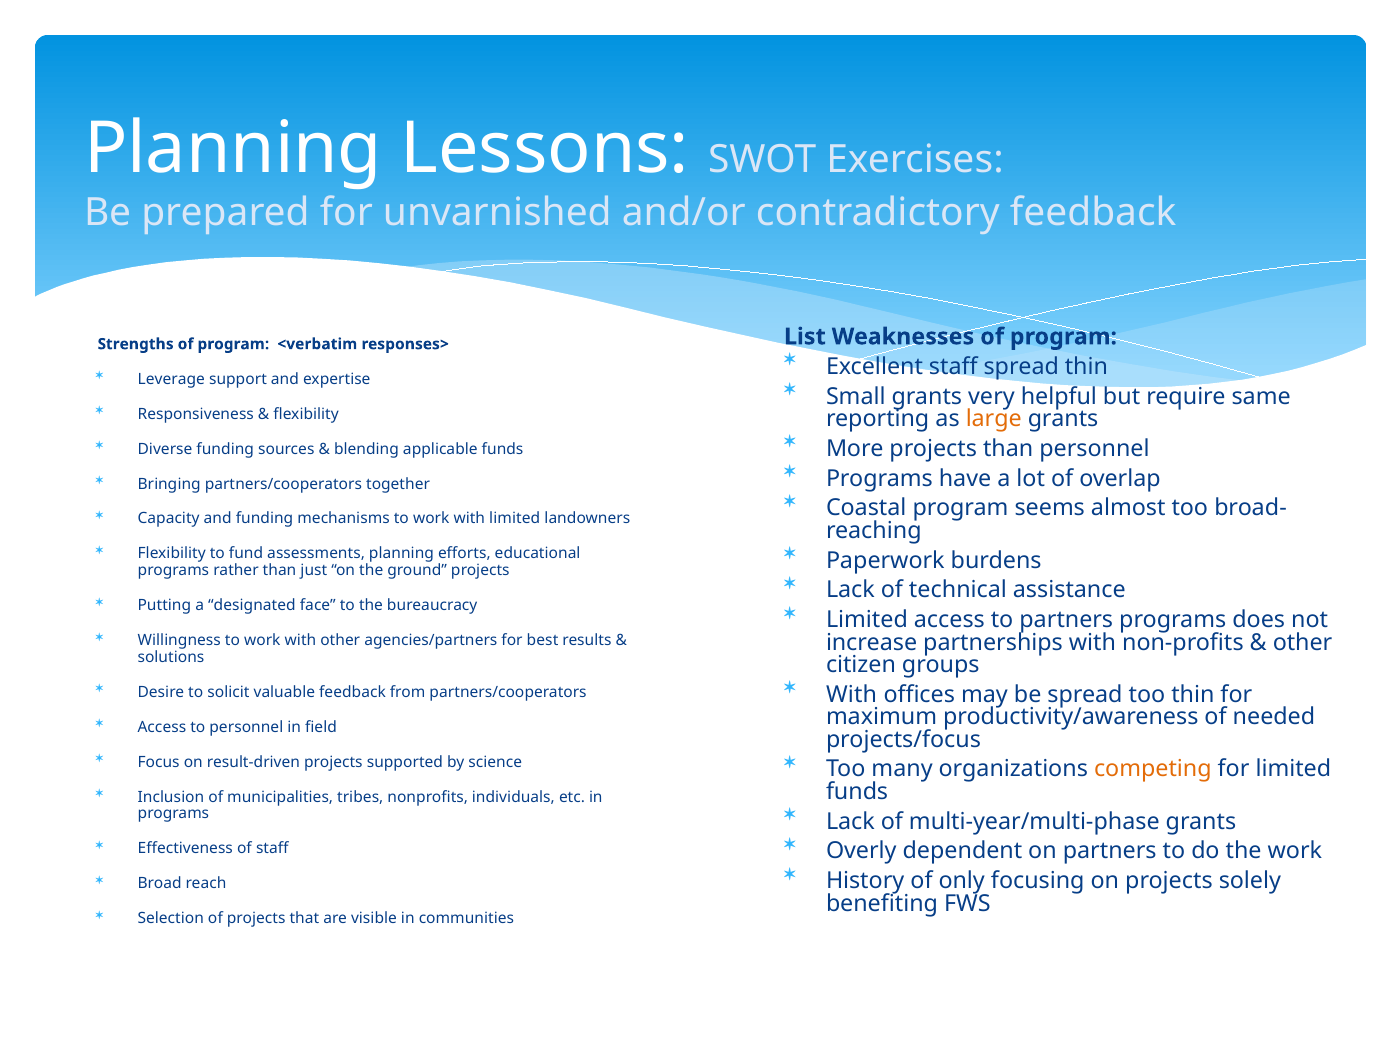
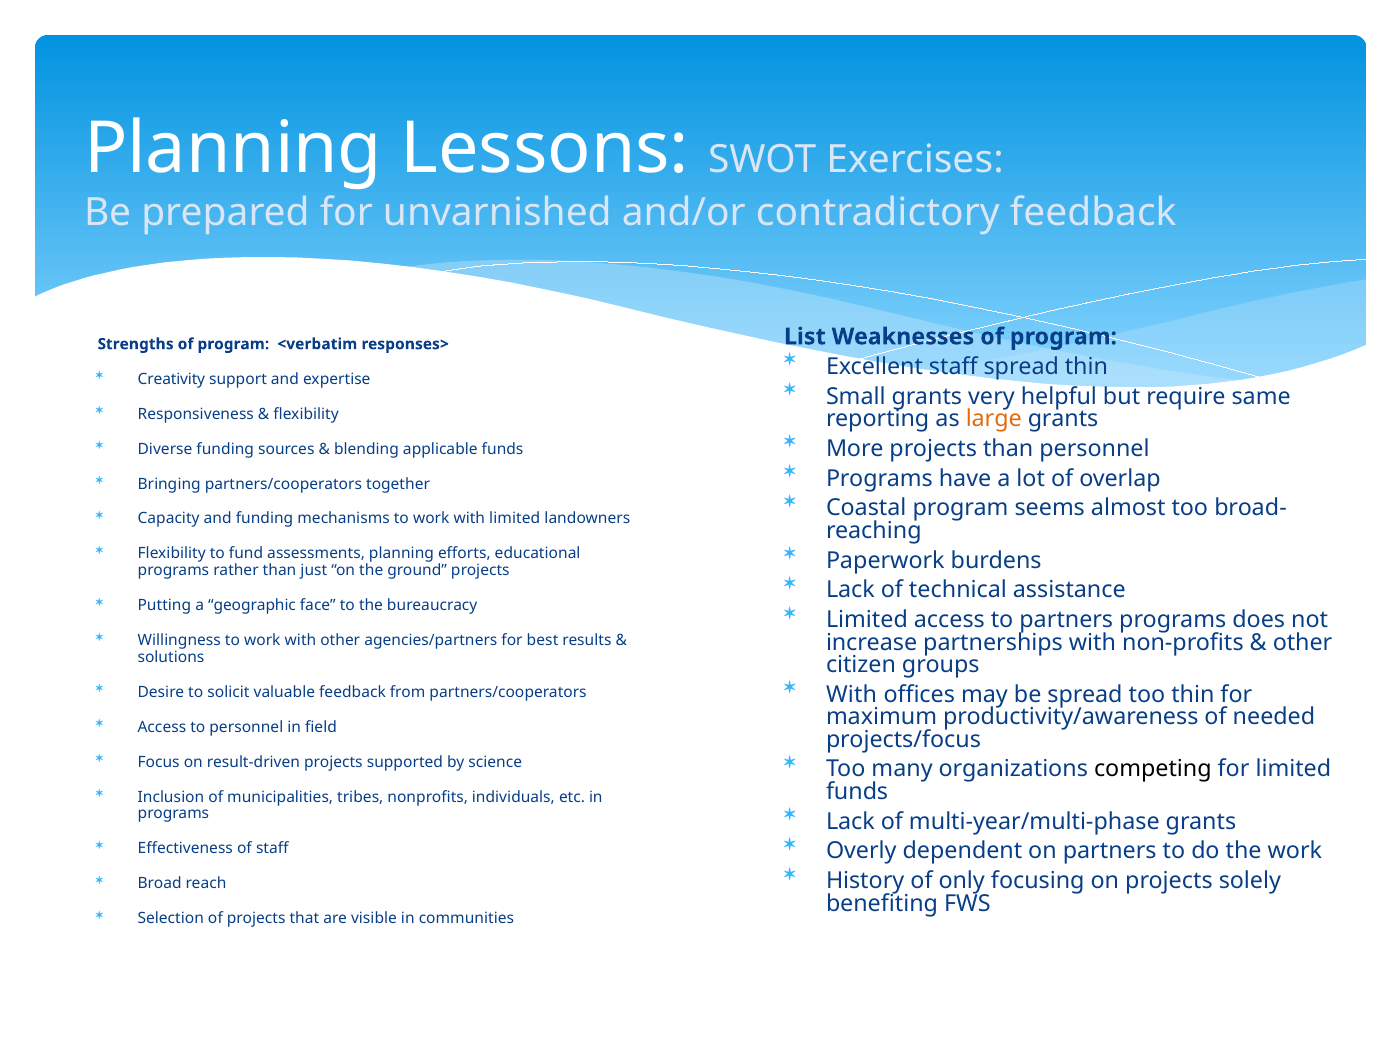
Leverage: Leverage -> Creativity (171, 379)
designated: designated -> geographic (252, 605)
competing colour: orange -> black (1153, 769)
